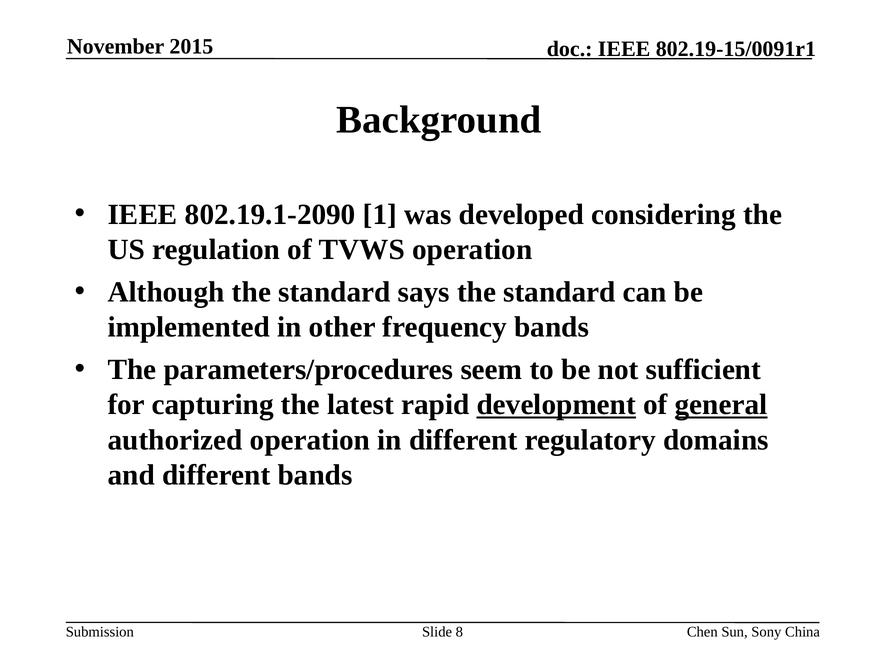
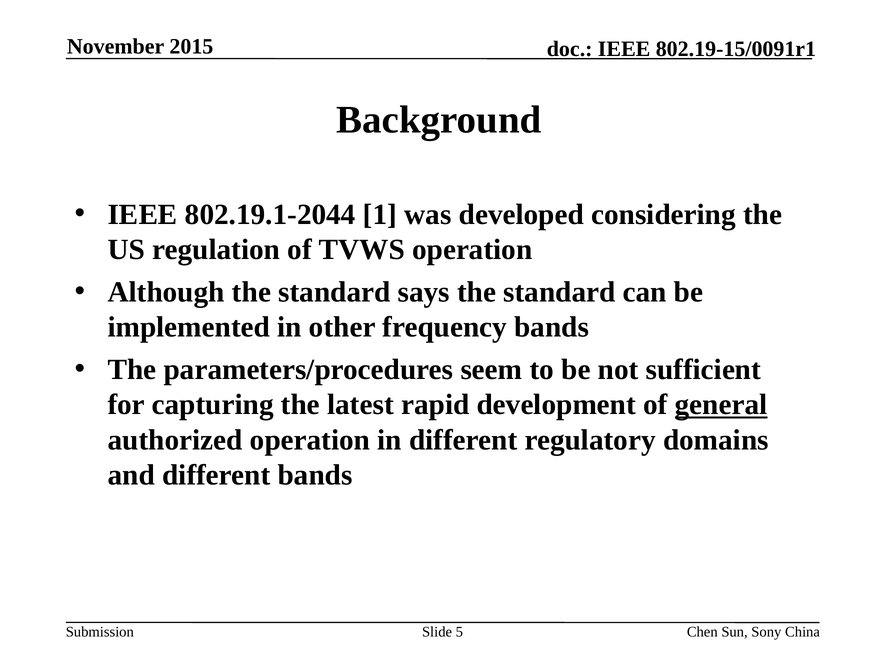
802.19.1-2090: 802.19.1-2090 -> 802.19.1-2044 (270, 214)
development underline: present -> none (556, 405)
8: 8 -> 5 (459, 632)
